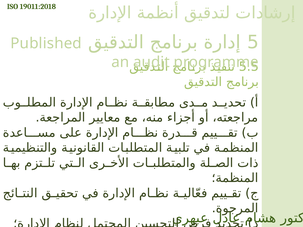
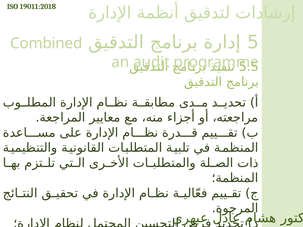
Published: Published -> Combined (46, 43)
